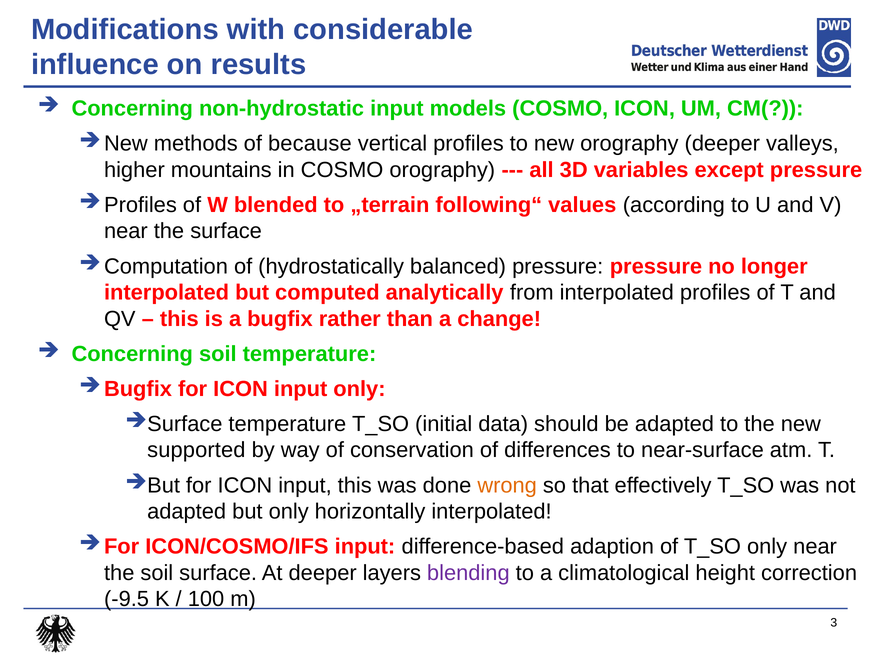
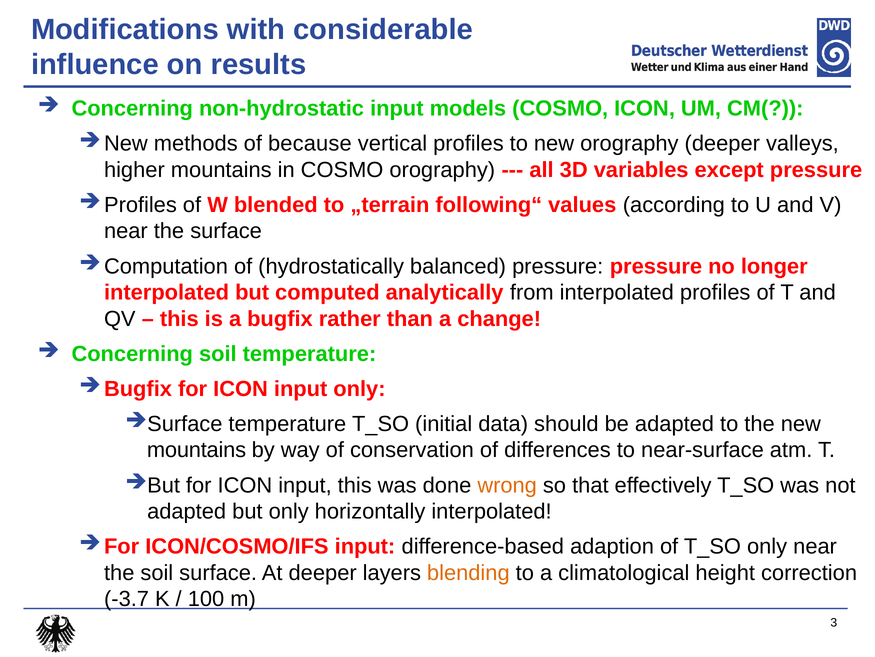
supported: supported -> mountains (197, 450)
blending colour: purple -> orange (468, 572)
-9.5: -9.5 -> -3.7 (127, 598)
